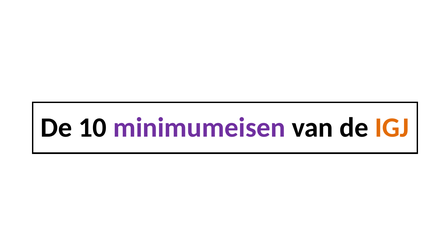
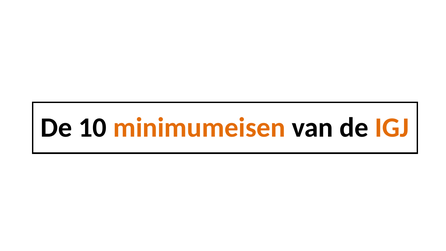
minimumeisen colour: purple -> orange (199, 127)
